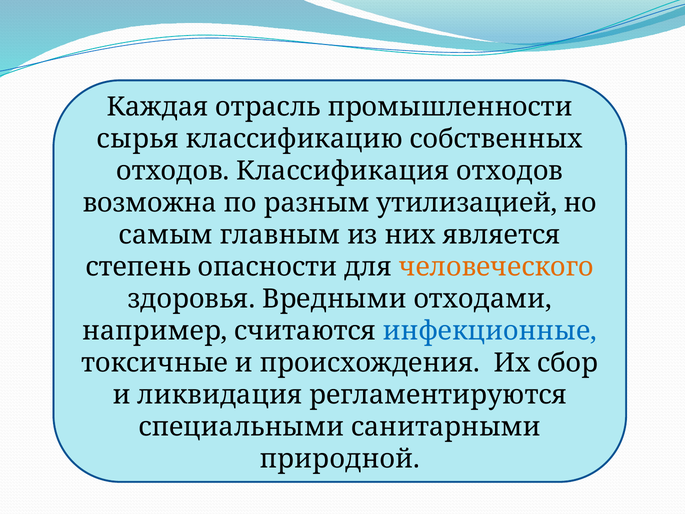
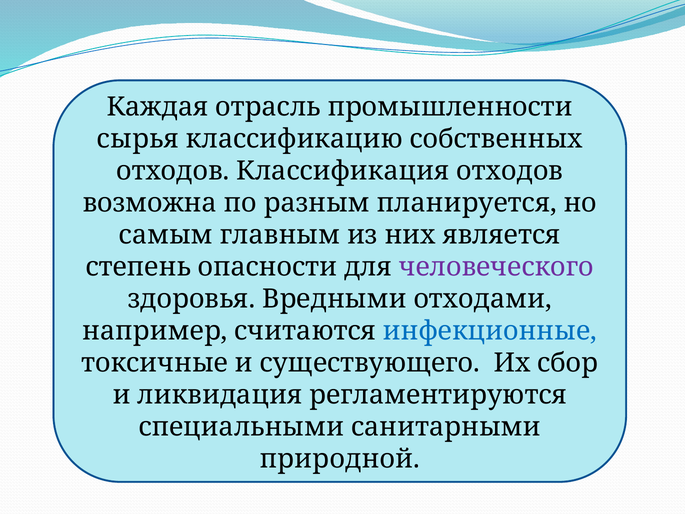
утилизацией: утилизацией -> планируется (467, 203)
человеческого colour: orange -> purple (496, 267)
происхождения: происхождения -> существующего (370, 363)
